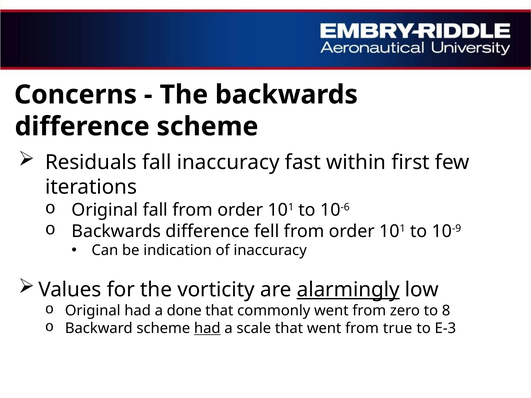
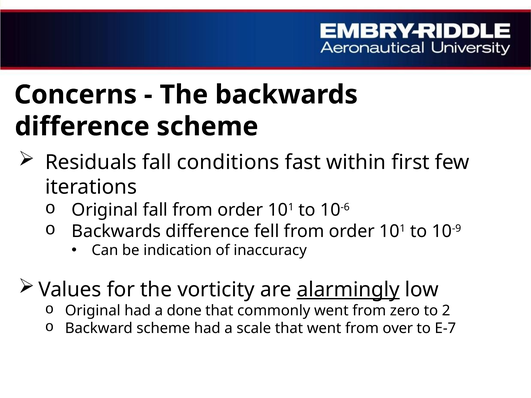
fall inaccuracy: inaccuracy -> conditions (228, 162)
8: 8 -> 2 (446, 311)
had underline: present -> none (207, 329)
true: true -> over (398, 329)
E-3: E-3 -> E-7 (445, 329)
